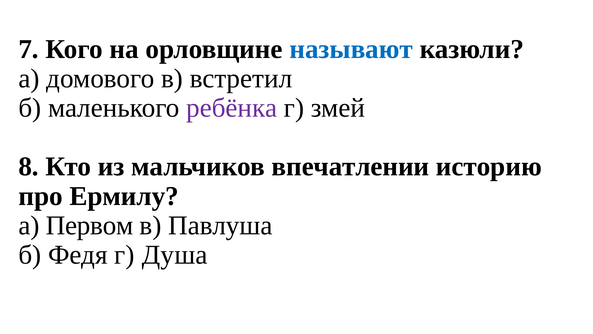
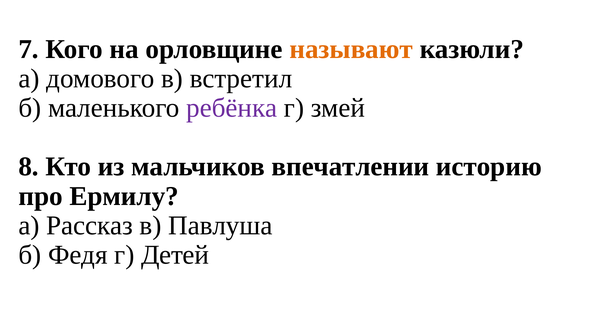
называют colour: blue -> orange (351, 49)
Первом: Первом -> Рассказ (90, 225)
Душа: Душа -> Детей (175, 255)
